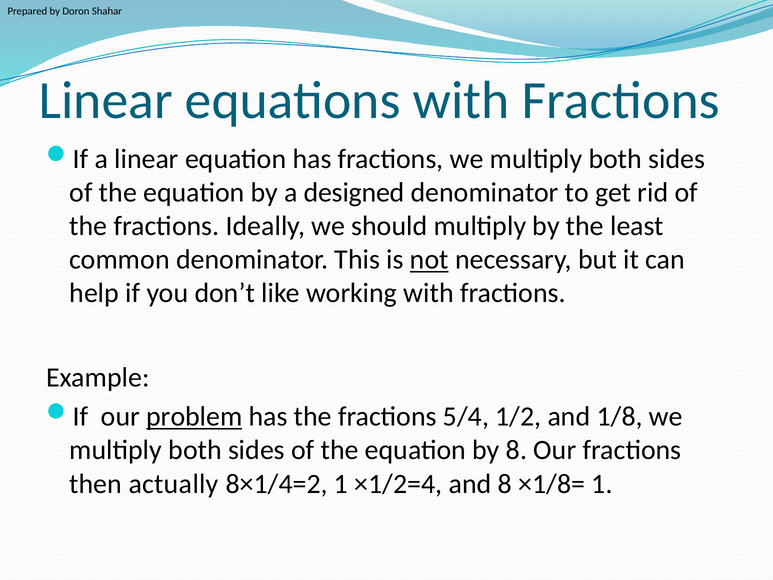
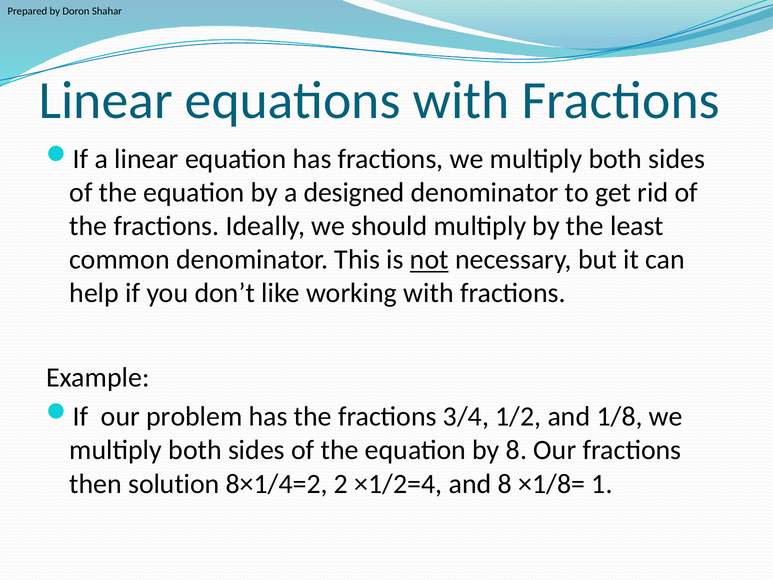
problem underline: present -> none (194, 416)
5/4: 5/4 -> 3/4 (466, 416)
actually: actually -> solution (174, 484)
8×1/4=2 1: 1 -> 2 (341, 484)
